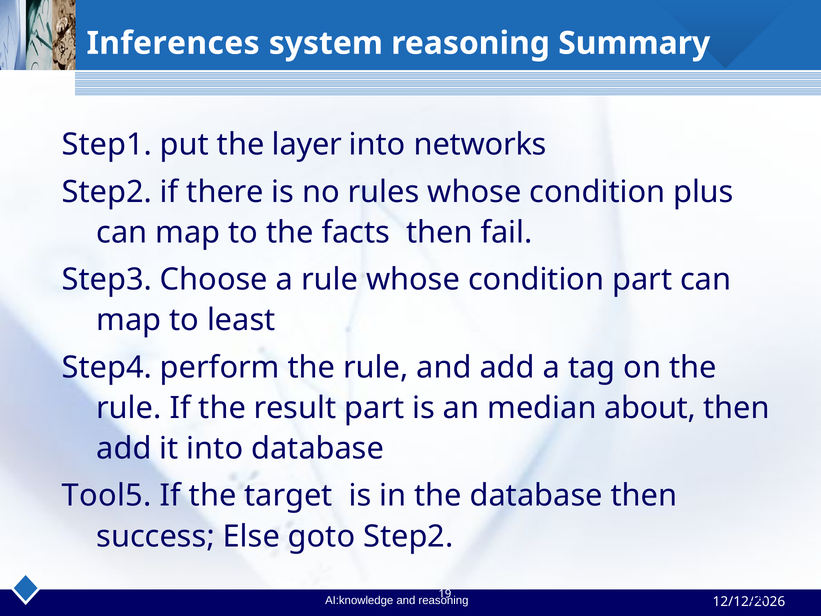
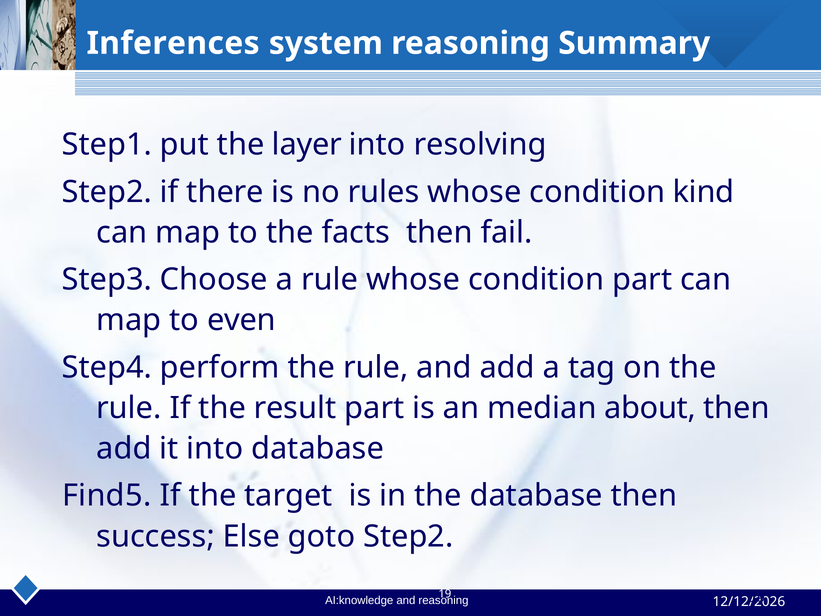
networks: networks -> resolving (480, 145)
plus: plus -> kind (704, 192)
least: least -> even (241, 320)
Tool5: Tool5 -> Find5 (107, 496)
